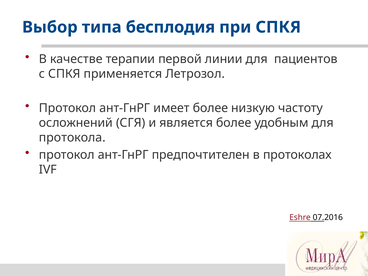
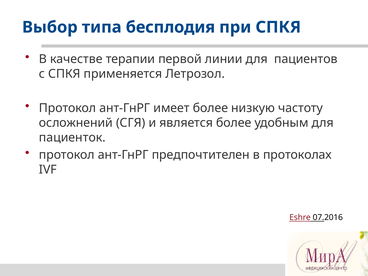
протокола: протокола -> пациенток (72, 138)
